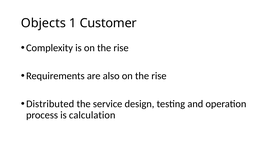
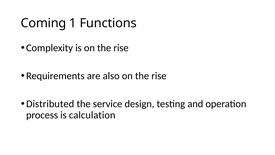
Objects: Objects -> Coming (43, 23)
Customer: Customer -> Functions (108, 23)
